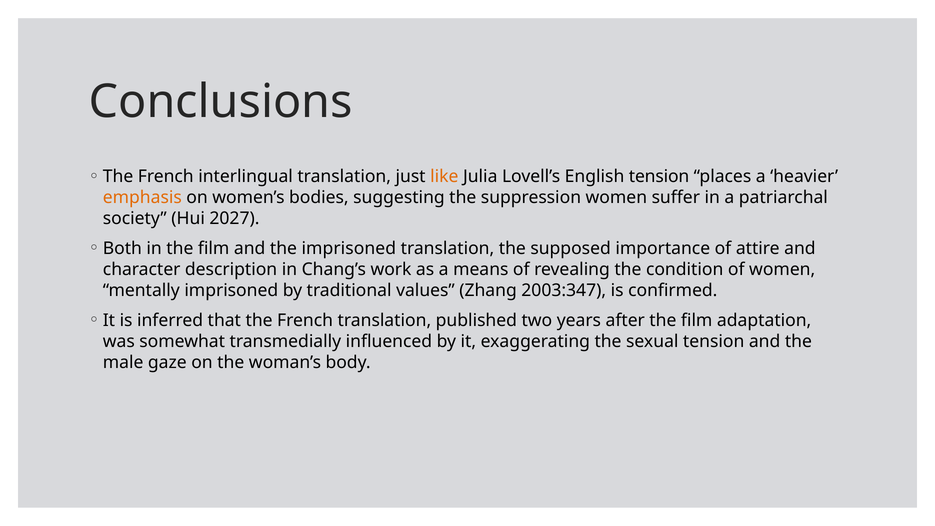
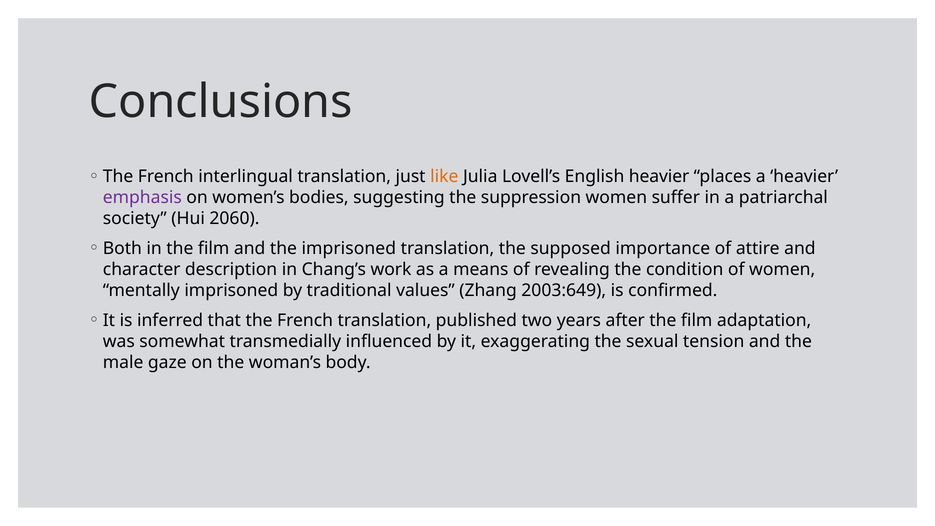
English tension: tension -> heavier (659, 177)
emphasis colour: orange -> purple (142, 198)
2027: 2027 -> 2060 (234, 219)
2003:347: 2003:347 -> 2003:649 (564, 291)
